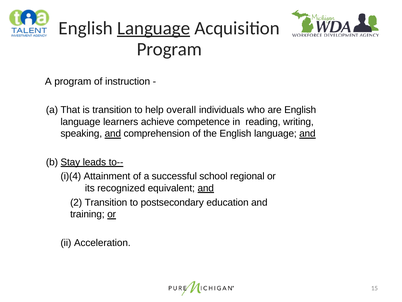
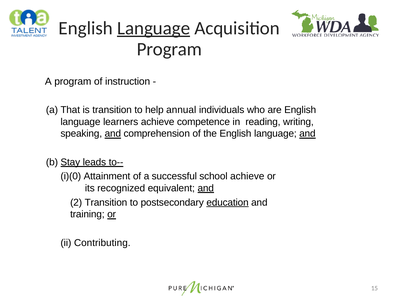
overall: overall -> annual (181, 110)
i)(4: i)(4 -> i)(0 (71, 176)
school regional: regional -> achieve (247, 176)
education underline: none -> present (228, 202)
Acceleration: Acceleration -> Contributing (102, 242)
